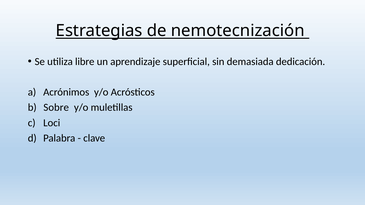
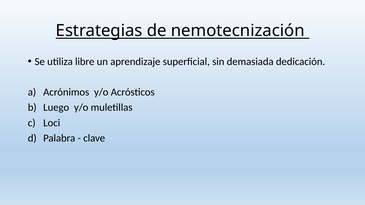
Sobre: Sobre -> Luego (56, 108)
